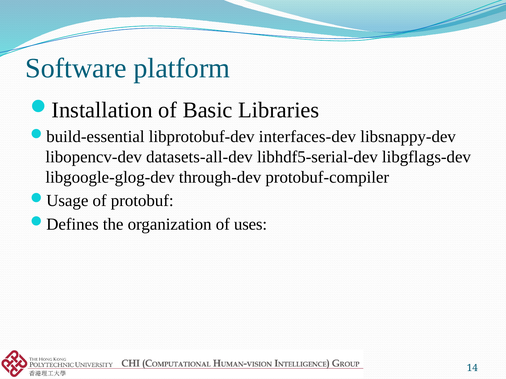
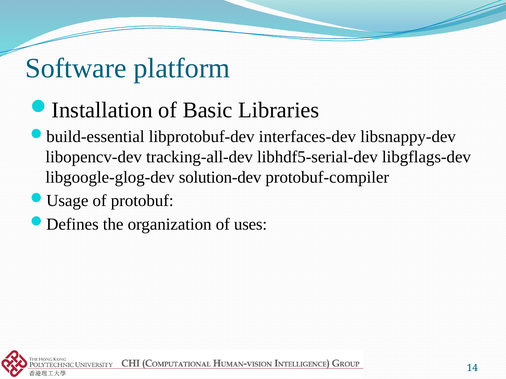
datasets-all-dev: datasets-all-dev -> tracking-all-dev (199, 157)
through-dev: through-dev -> solution-dev (220, 177)
